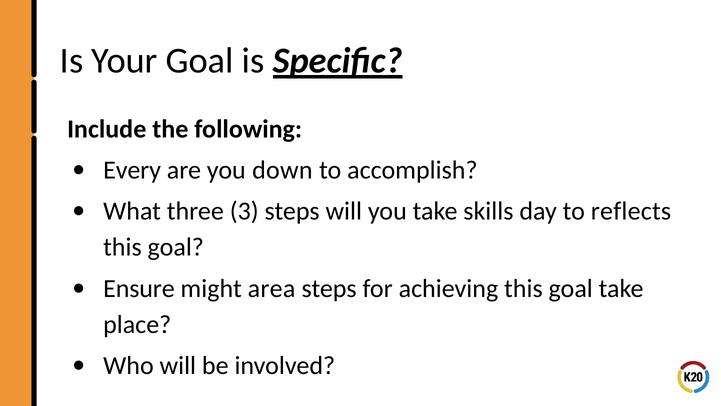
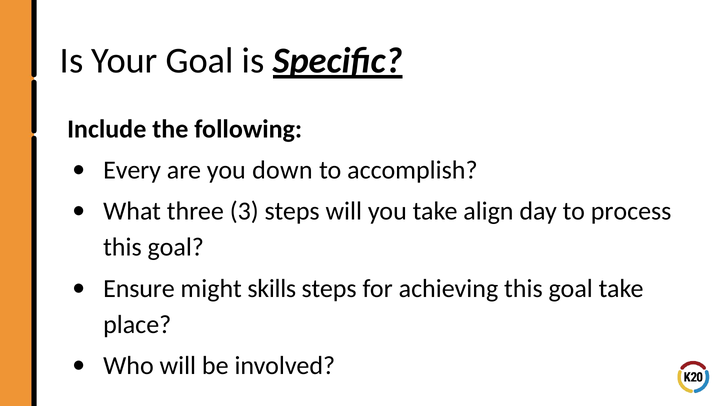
skills: skills -> align (488, 211)
reflects: reflects -> process (631, 211)
area: area -> skills (272, 288)
